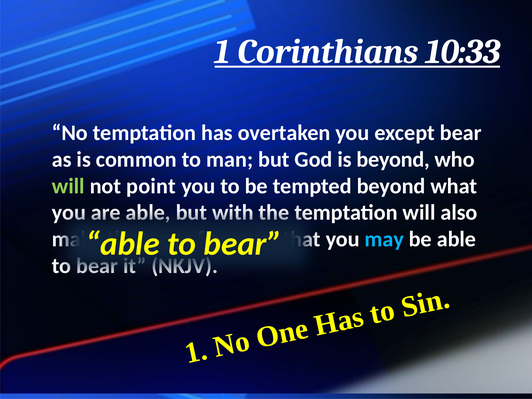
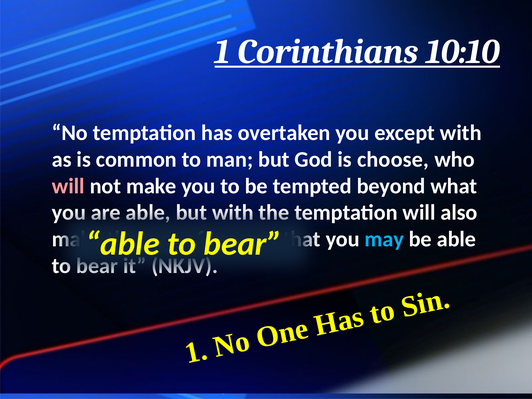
10:33: 10:33 -> 10:10 (463, 52)
except bear: bear -> with (461, 133)
is beyond: beyond -> choose (393, 159)
will colour: light green -> pink (68, 186)
not point: point -> make (151, 186)
